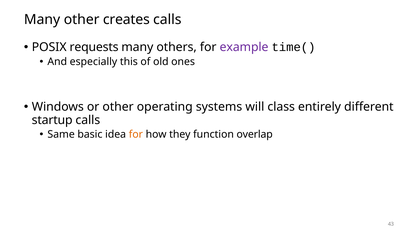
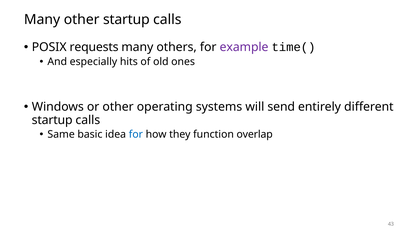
other creates: creates -> startup (126, 20)
this: this -> hits (129, 62)
class: class -> send (281, 107)
for colour: orange -> blue (136, 134)
